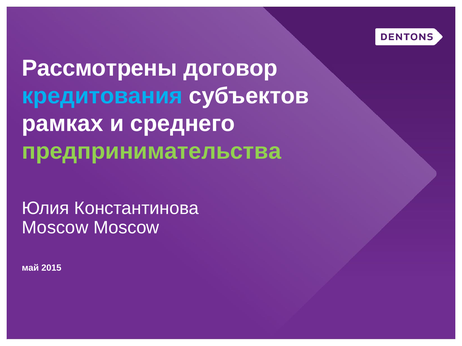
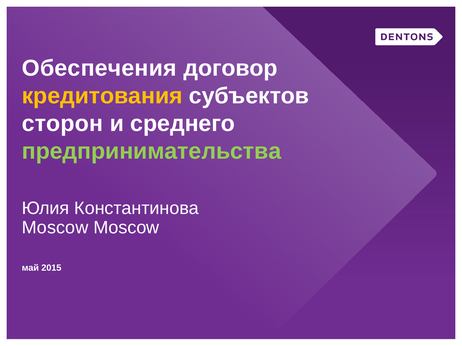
Рассмотрены: Рассмотрены -> Обеспечения (99, 68)
кредитования colour: light blue -> yellow (102, 96)
рамках: рамках -> сторон (62, 124)
